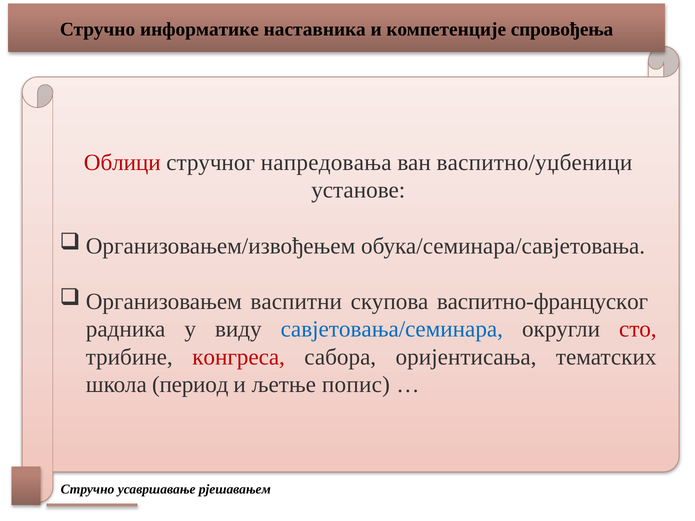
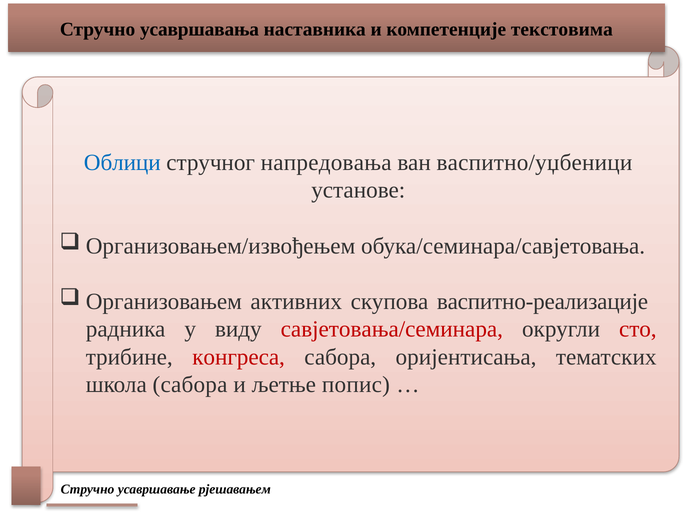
информатике: информатике -> усавршавања (199, 29)
спровођењa: спровођењa -> текстовима (562, 29)
Облици colour: red -> blue (122, 163)
васпитни: васпитни -> активних (296, 302)
васпитно-француског: васпитно-француског -> васпитно-реализације (543, 302)
савјетовања/семинара colour: blue -> red (392, 329)
школа период: период -> сабора (190, 385)
